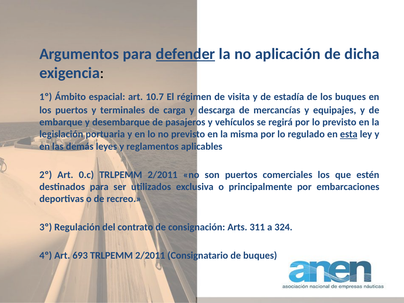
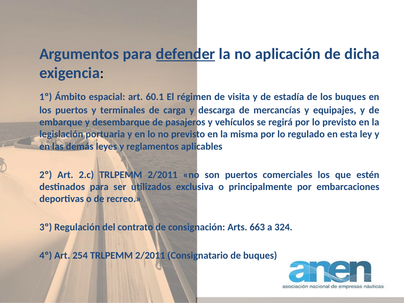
10.7: 10.7 -> 60.1 (155, 97)
esta underline: present -> none (349, 134)
0.c: 0.c -> 2.c (86, 175)
311: 311 -> 663 (257, 227)
693: 693 -> 254 (80, 255)
